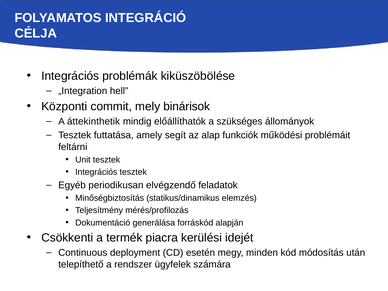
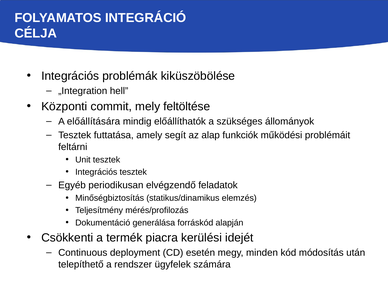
binárisok: binárisok -> feltöltése (187, 107)
áttekinthetik: áttekinthetik -> előállítására (94, 121)
